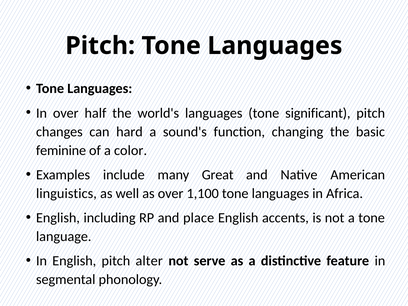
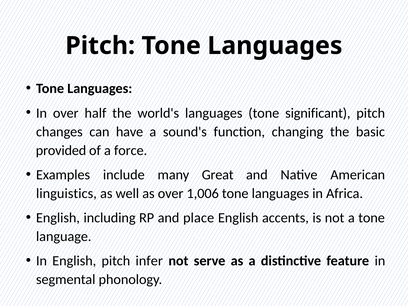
hard: hard -> have (130, 132)
feminine: feminine -> provided (61, 150)
color: color -> force (131, 150)
1,100: 1,100 -> 1,006 (203, 193)
alter: alter -> infer (149, 261)
